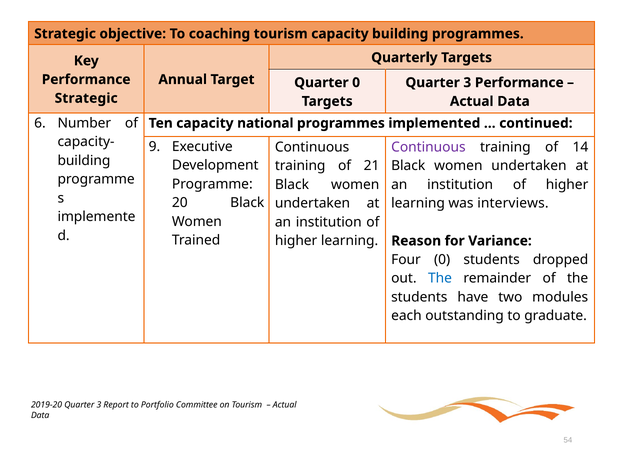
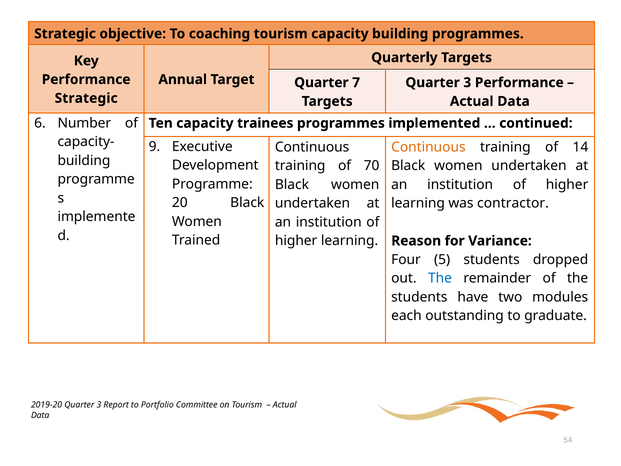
Quarter 0: 0 -> 7 (356, 83)
national: national -> trainees (265, 123)
Continuous colour: purple -> orange (428, 147)
21: 21 -> 70 (372, 166)
interviews: interviews -> contractor (513, 203)
Four 0: 0 -> 5 (442, 259)
